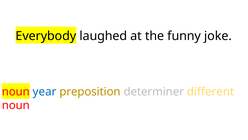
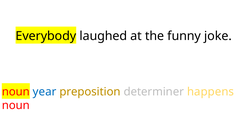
different: different -> happens (211, 91)
